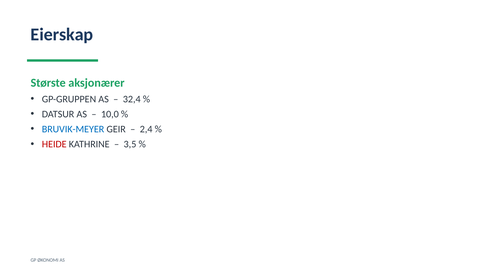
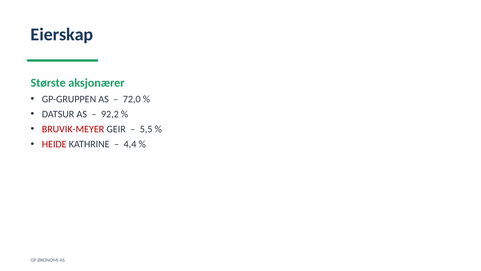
32,4: 32,4 -> 72,0 (132, 99)
10,0: 10,0 -> 92,2 (110, 114)
BRUVIK-MEYER colour: blue -> red (73, 129)
2,4: 2,4 -> 5,5 (146, 129)
3,5: 3,5 -> 4,4 (130, 144)
